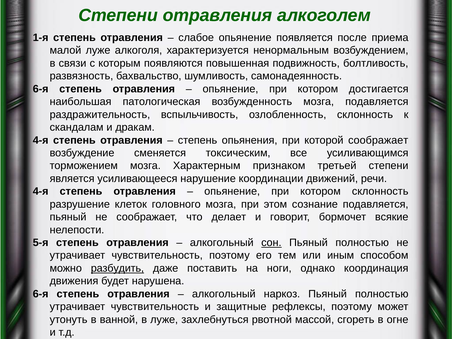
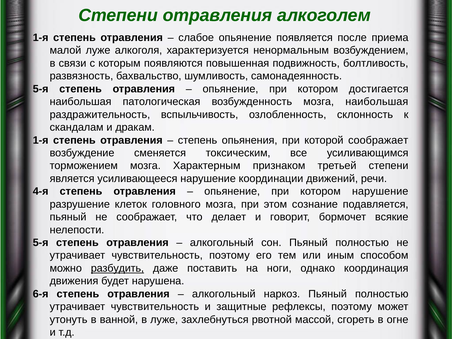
6-я: 6-я -> 5-я (41, 89)
мозга подавляется: подавляется -> наибольшая (377, 102)
4-я: 4-я -> 1-я (41, 140)
котором склонность: склонность -> нарушение (380, 191)
сон underline: present -> none (271, 243)
